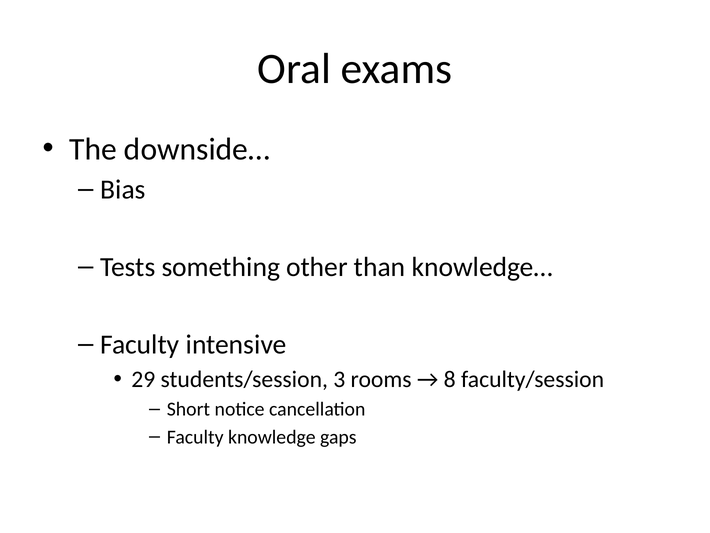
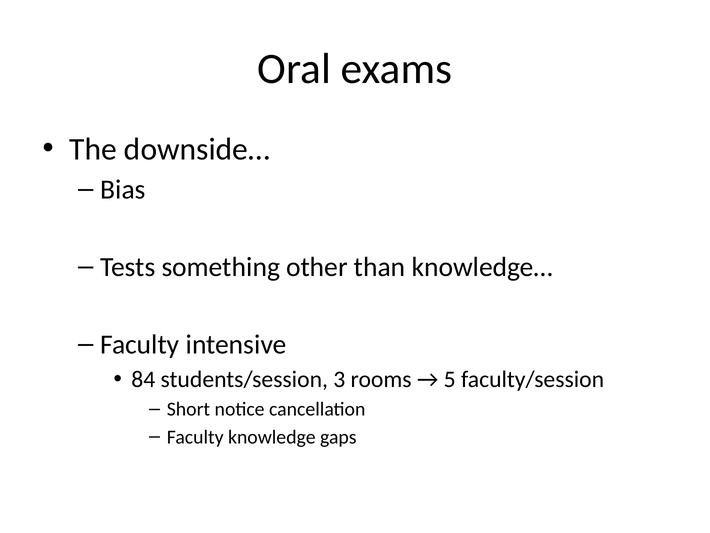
29: 29 -> 84 (143, 379)
8: 8 -> 5 (450, 379)
